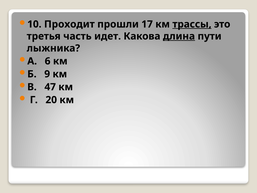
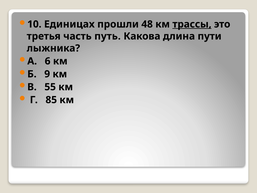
Проходит: Проходит -> Единицах (69, 24)
17: 17 -> 48 (147, 24)
идет: идет -> путь (108, 36)
длина underline: present -> none (179, 36)
47: 47 -> 55 (50, 87)
20: 20 -> 85 (51, 100)
